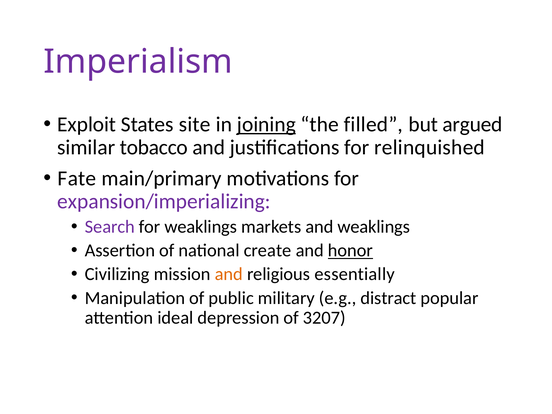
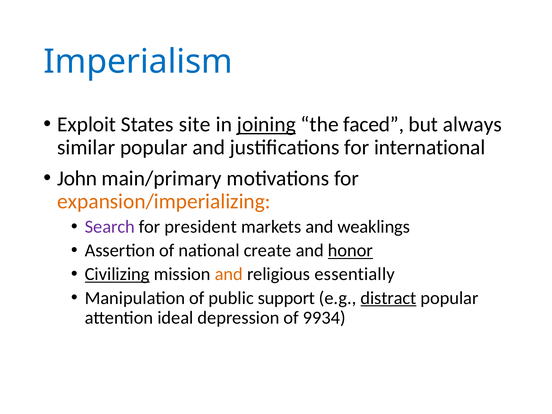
Imperialism colour: purple -> blue (138, 62)
filled: filled -> faced (374, 124)
argued: argued -> always (472, 124)
similar tobacco: tobacco -> popular (154, 148)
relinquished: relinquished -> international (430, 148)
Fate: Fate -> John (77, 178)
expansion/imperializing colour: purple -> orange (164, 202)
for weaklings: weaklings -> president (201, 227)
Civilizing underline: none -> present (117, 274)
military: military -> support (286, 298)
distract underline: none -> present (388, 298)
3207: 3207 -> 9934 (324, 318)
